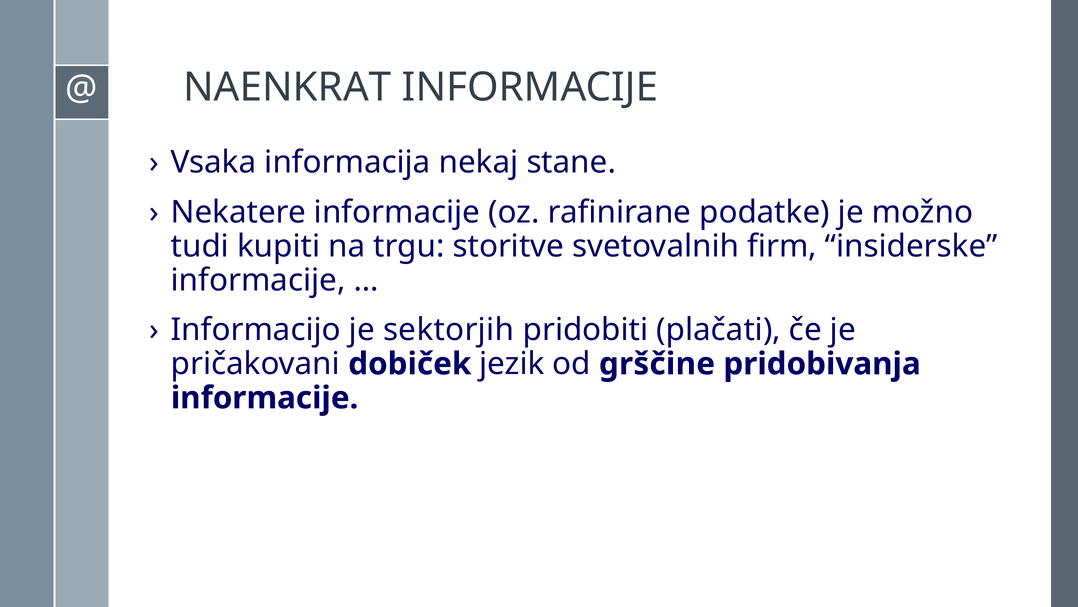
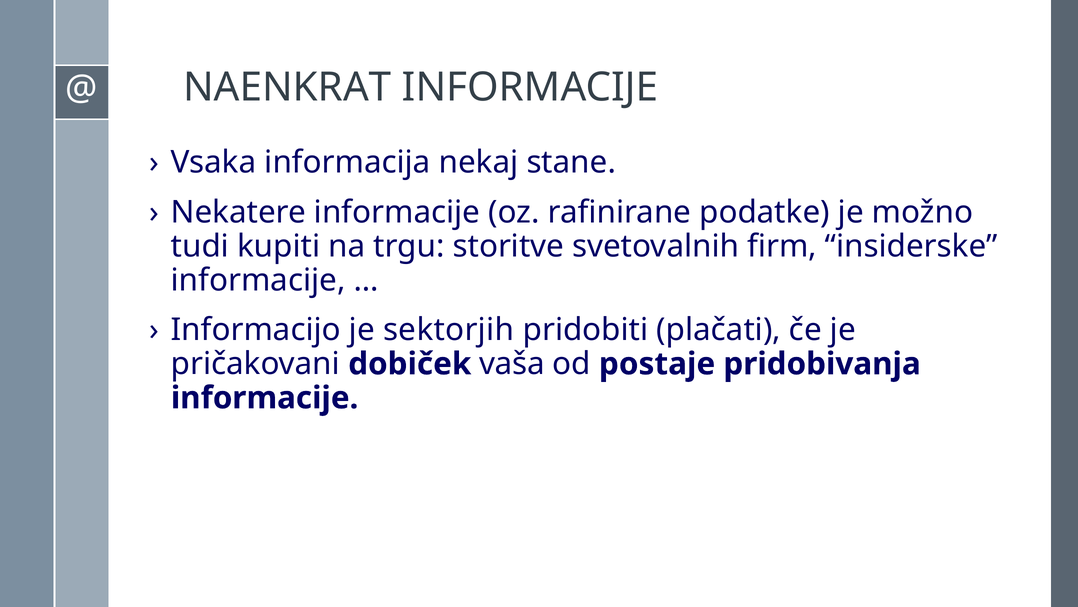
jezik: jezik -> vaša (512, 364)
grščine: grščine -> postaje (657, 364)
